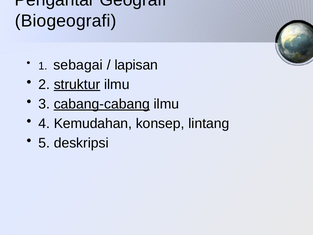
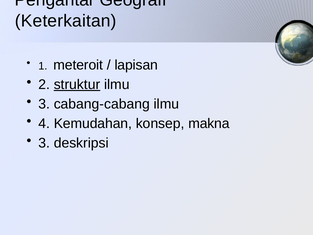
Biogeografi: Biogeografi -> Keterkaitan (66, 21)
sebagai: sebagai -> meteroit (78, 65)
cabang-cabang underline: present -> none (102, 104)
lintang: lintang -> makna (209, 123)
5: 5 -> 3 (44, 143)
